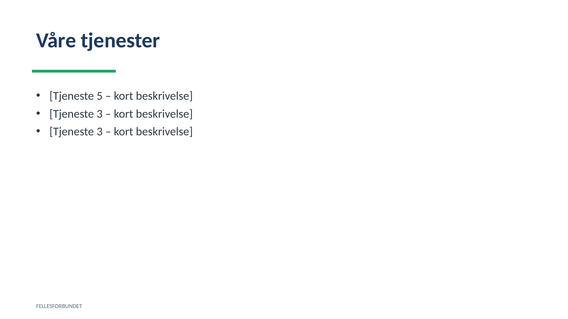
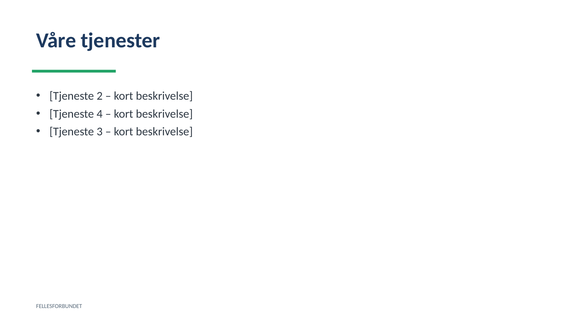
5: 5 -> 2 (100, 96)
3: 3 -> 4 (100, 114)
